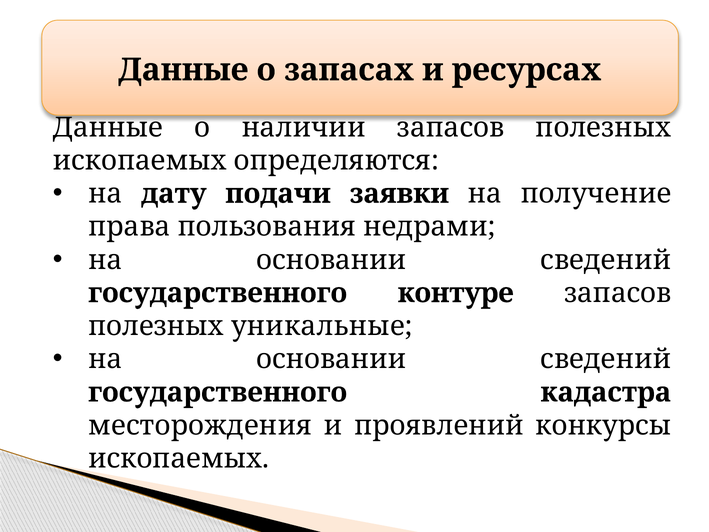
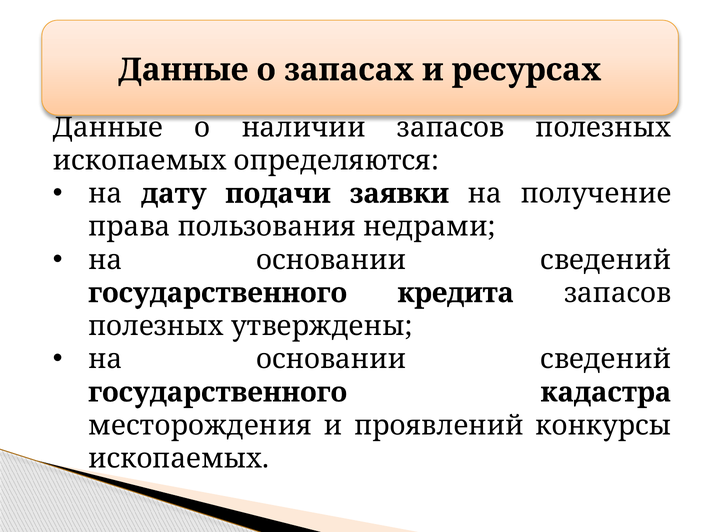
контуре: контуре -> кредита (456, 293)
уникальные: уникальные -> утверждены (322, 326)
